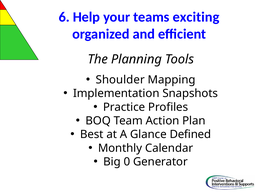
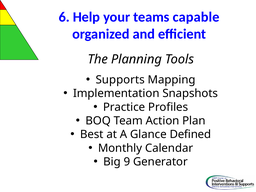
exciting: exciting -> capable (196, 17)
Shoulder: Shoulder -> Supports (120, 80)
0: 0 -> 9 (127, 162)
